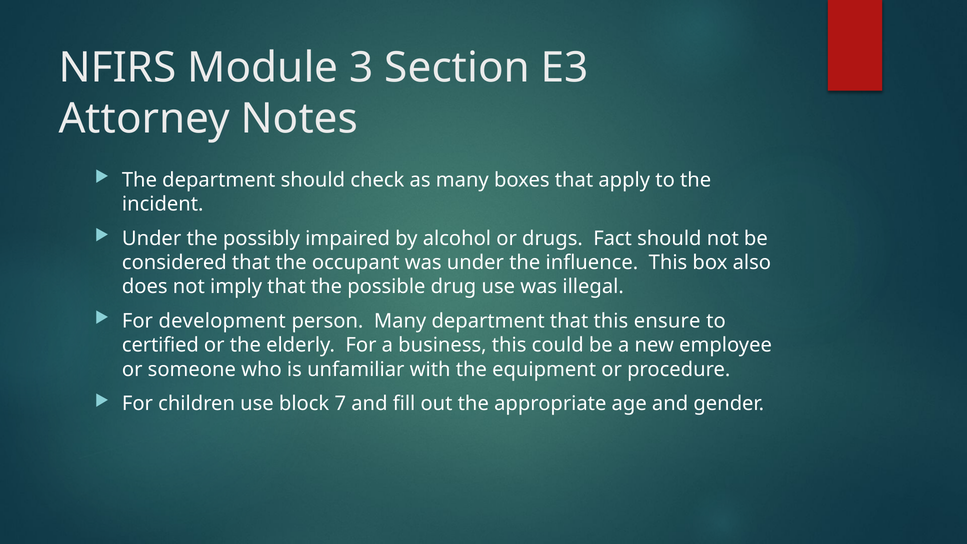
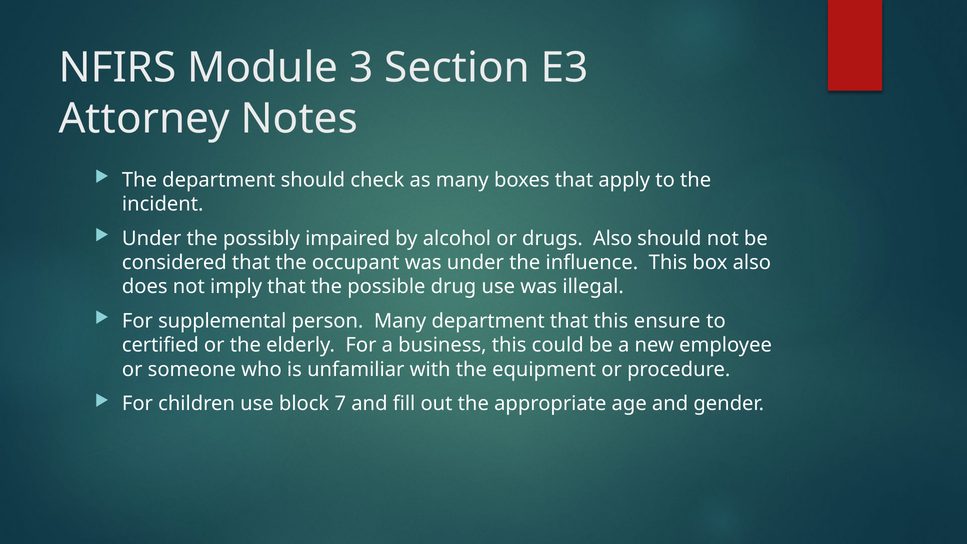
drugs Fact: Fact -> Also (613, 238)
development: development -> supplemental (222, 321)
